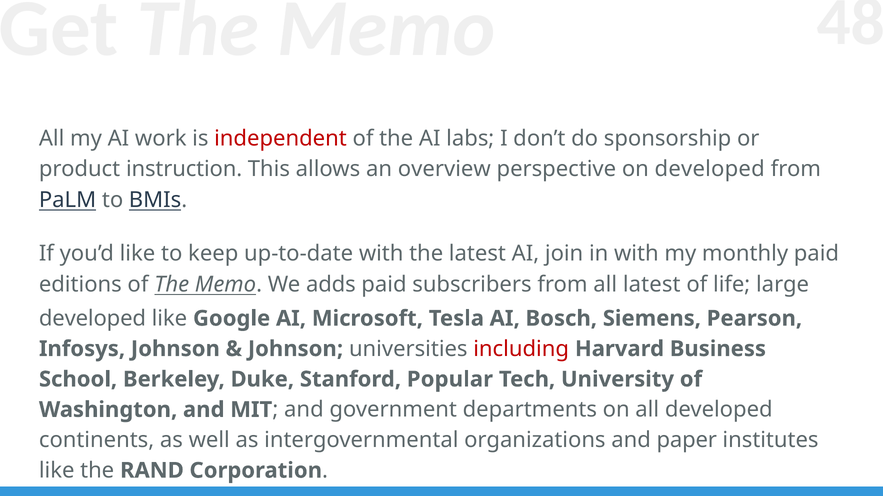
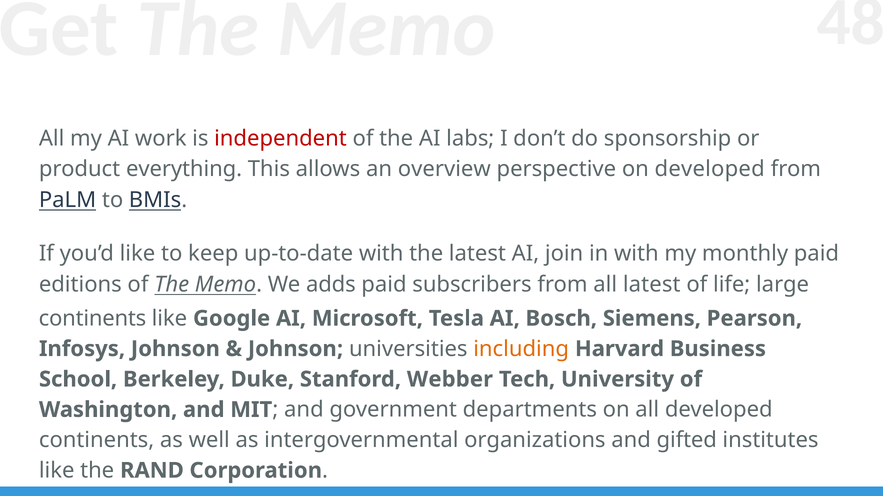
instruction: instruction -> everything (184, 169)
developed: developed -> continents (93, 319)
including colour: red -> orange (521, 349)
Popular: Popular -> Webber (450, 380)
paper: paper -> gifted (687, 441)
